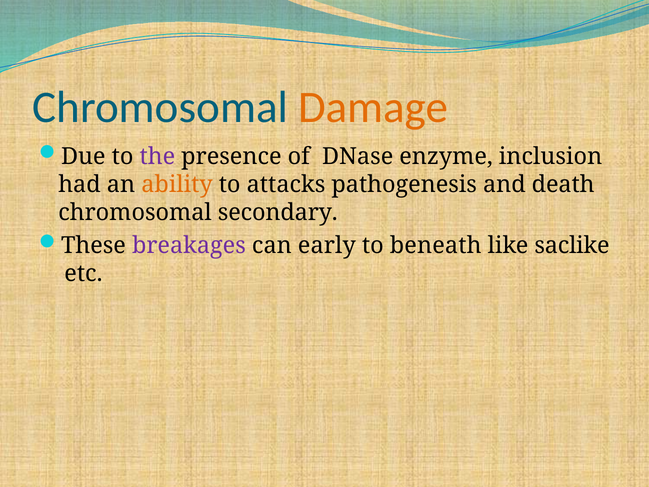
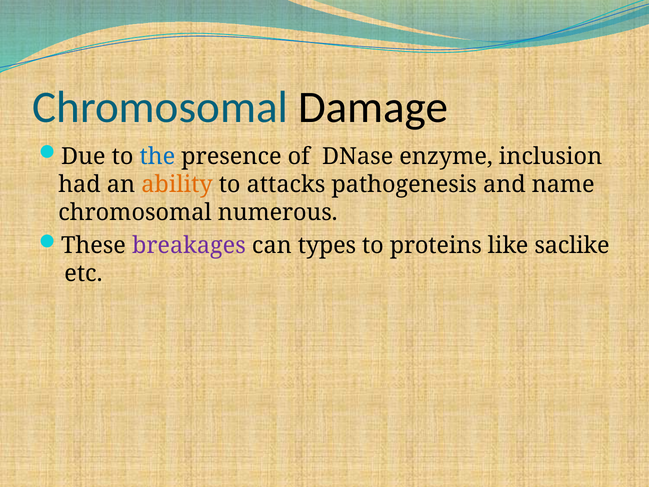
Damage colour: orange -> black (373, 107)
the colour: purple -> blue (157, 156)
death: death -> name (563, 184)
secondary: secondary -> numerous (278, 212)
early: early -> types (327, 245)
beneath: beneath -> proteins (436, 245)
